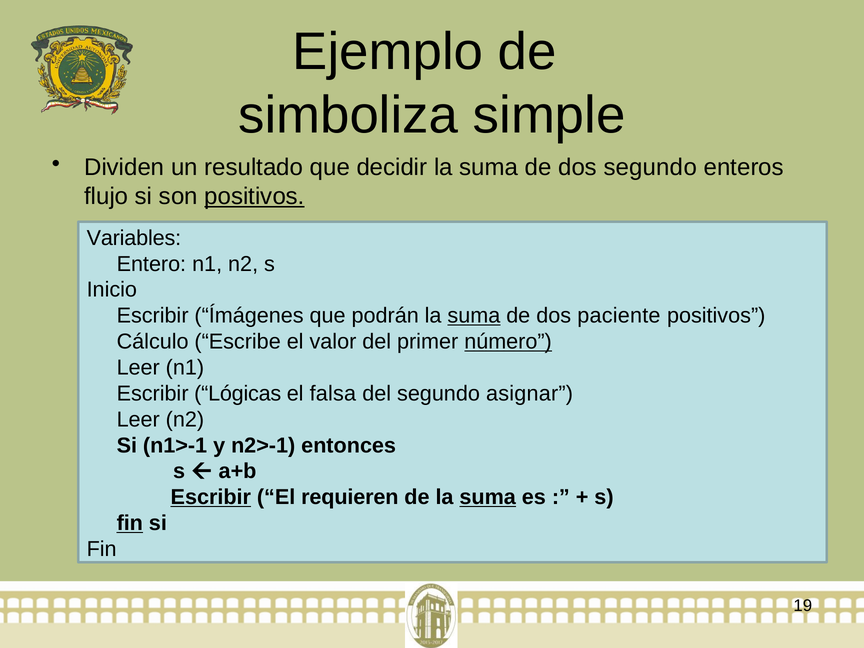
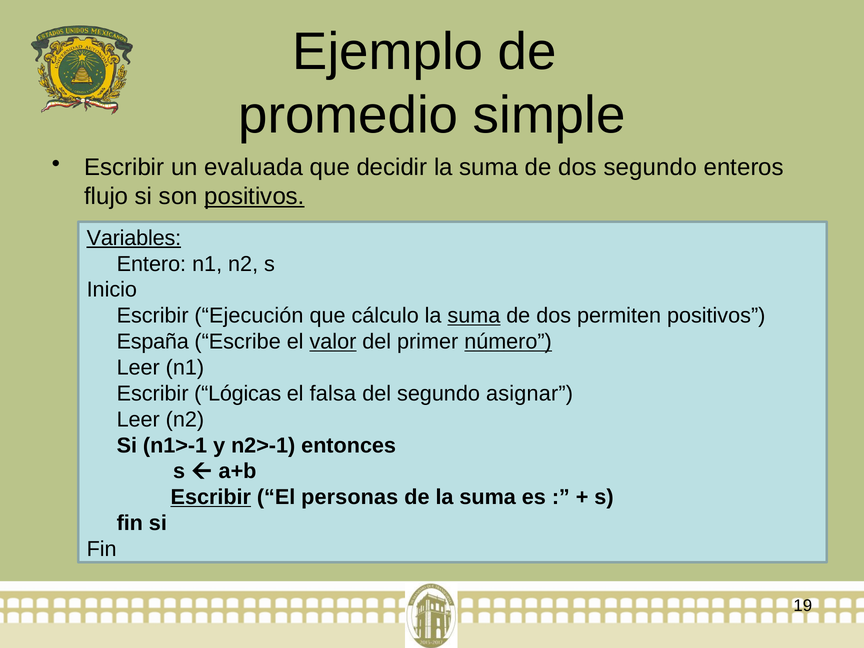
simboliza: simboliza -> promedio (348, 115)
Dividen: Dividen -> Escribir (124, 167)
resultado: resultado -> evaluada (254, 167)
Variables underline: none -> present (134, 238)
Ímágenes: Ímágenes -> Ejecución (249, 316)
podrán: podrán -> cálculo (385, 316)
paciente: paciente -> permiten (619, 316)
Cálculo: Cálculo -> España (153, 342)
valor underline: none -> present (333, 342)
requieren: requieren -> personas (350, 497)
suma underline: present -> none (488, 497)
fin underline: present -> none (130, 523)
